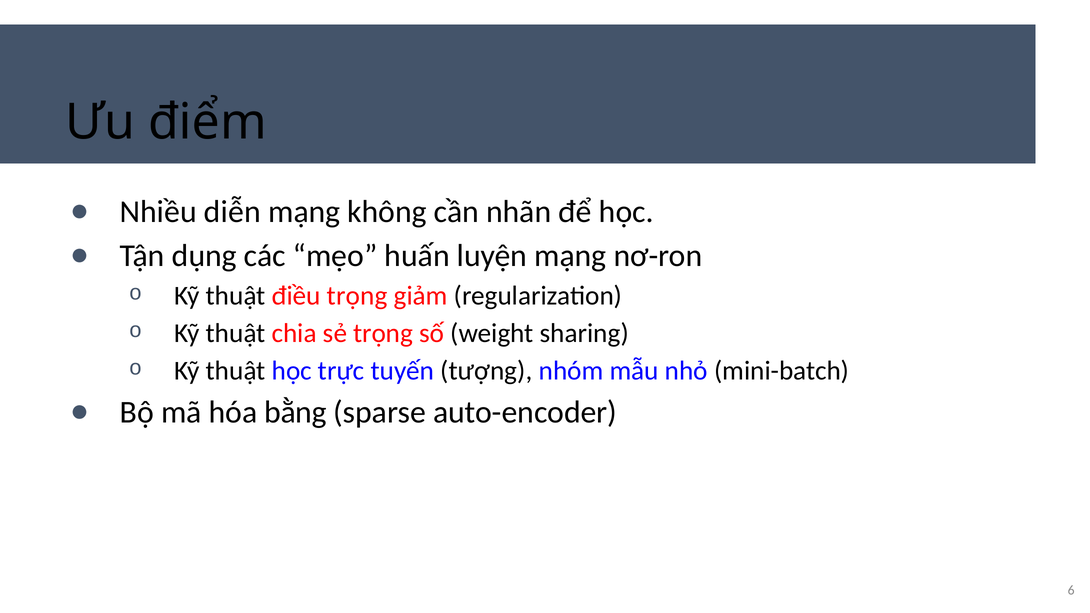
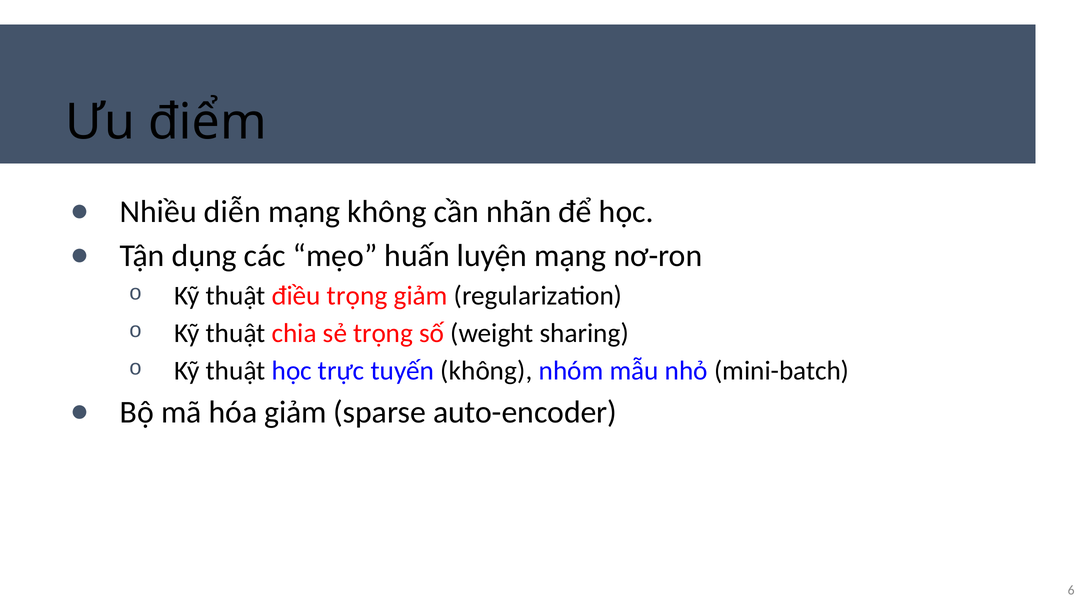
tuyến tượng: tượng -> không (486, 371)
hóa bằng: bằng -> giảm (295, 413)
